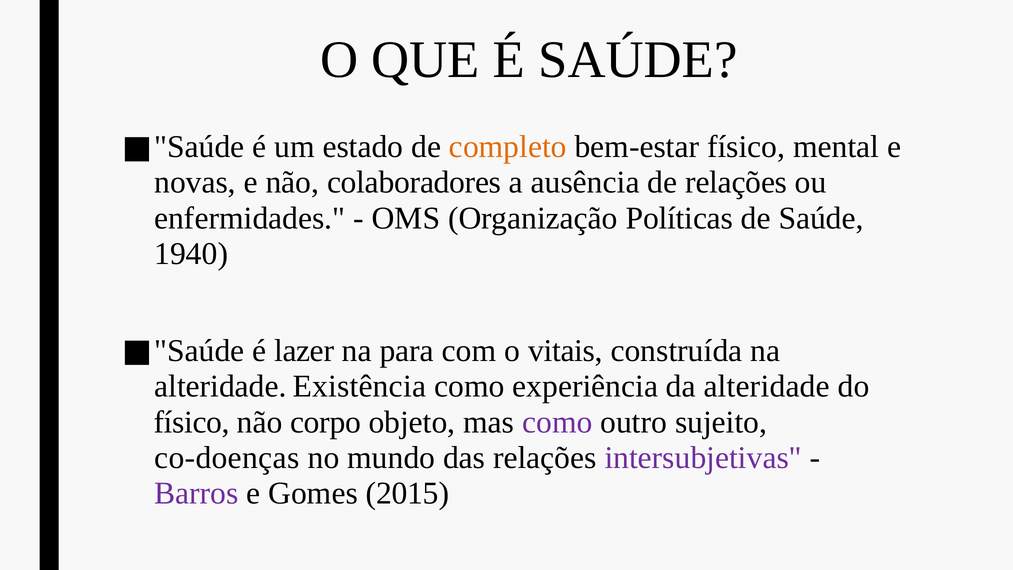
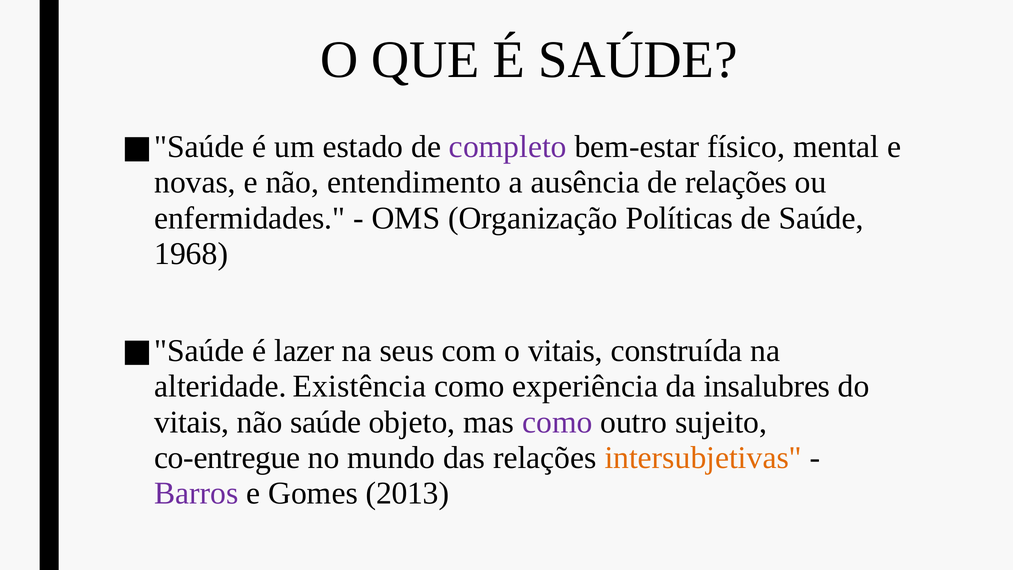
completo colour: orange -> purple (508, 147)
colaboradores: colaboradores -> entendimento (414, 182)
1940: 1940 -> 1968 (191, 254)
para: para -> seus (407, 351)
da alteridade: alteridade -> insalubres (767, 386)
físico: físico -> vitais (192, 422)
não corpo: corpo -> saúde (326, 422)
co-doenças: co-doenças -> co-entregue (227, 458)
intersubjetivas colour: purple -> orange (703, 458)
2015: 2015 -> 2013 (407, 493)
